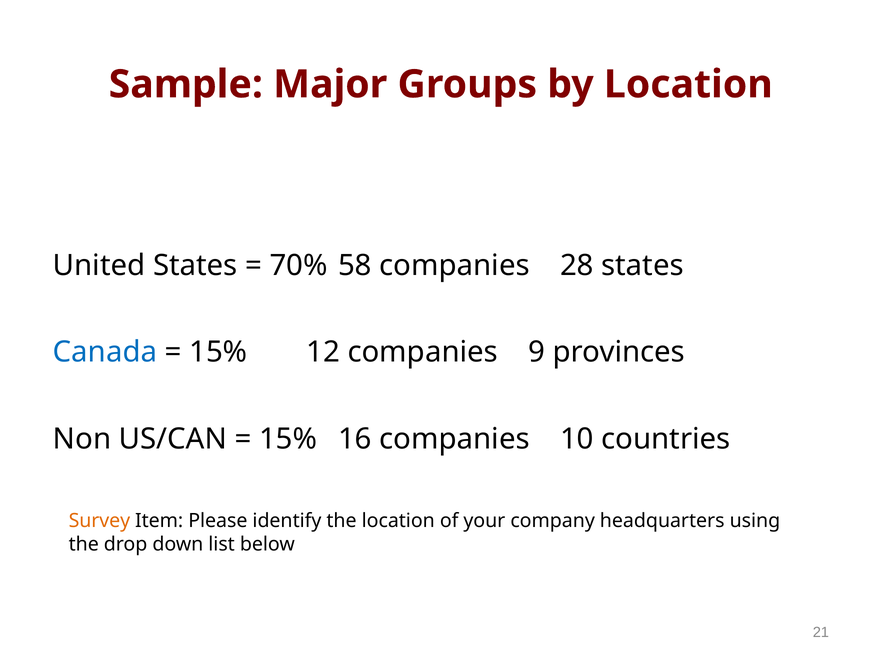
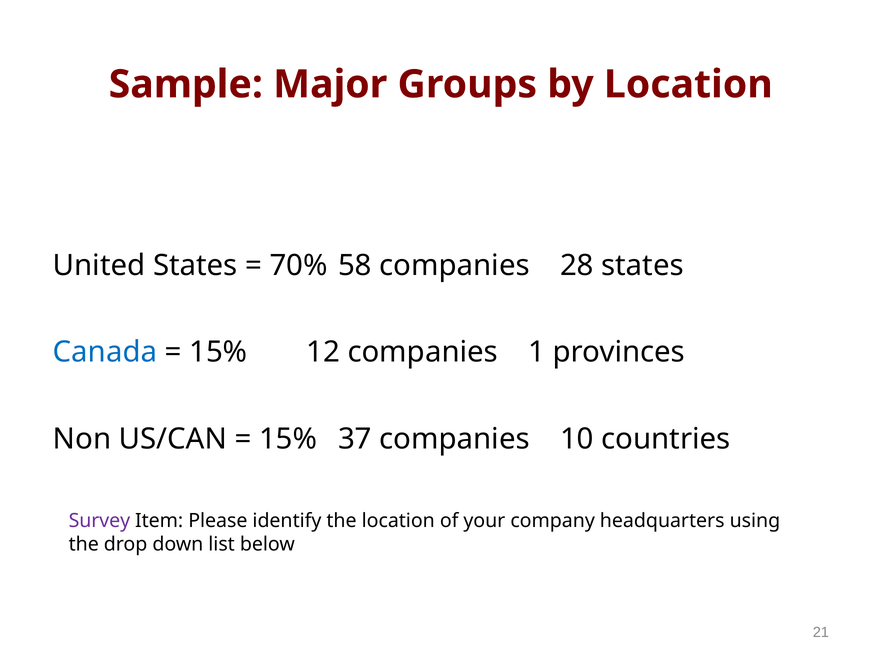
9: 9 -> 1 (537, 352)
16: 16 -> 37 (355, 439)
Survey colour: orange -> purple (99, 520)
